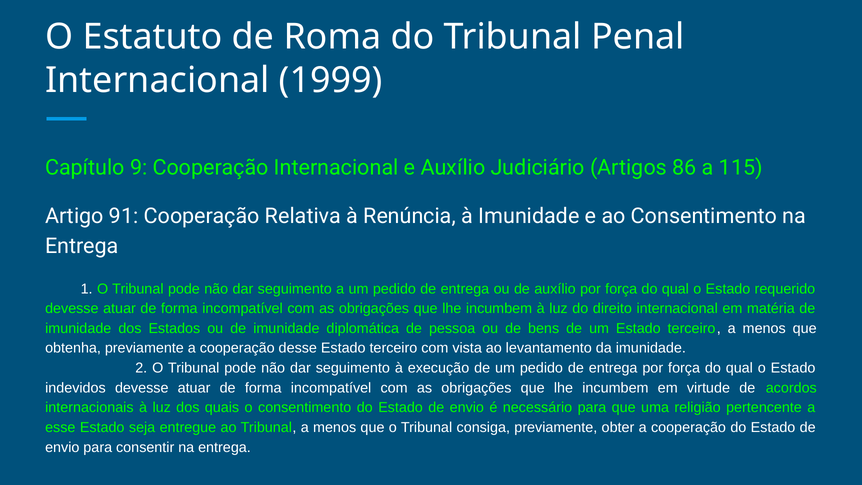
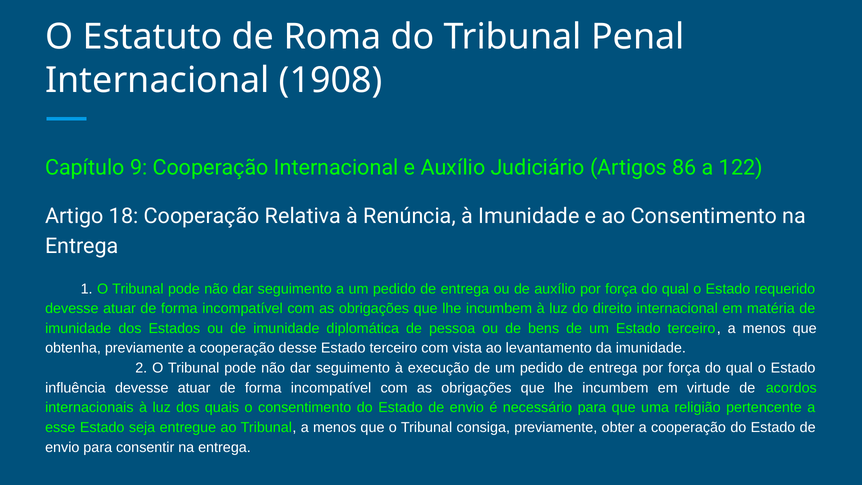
1999: 1999 -> 1908 (331, 80)
115: 115 -> 122 (741, 167)
91: 91 -> 18 (124, 216)
indevidos: indevidos -> influência (75, 388)
